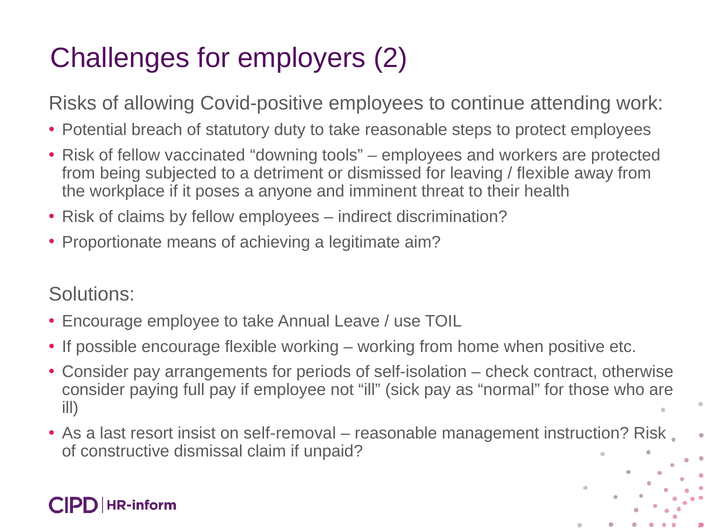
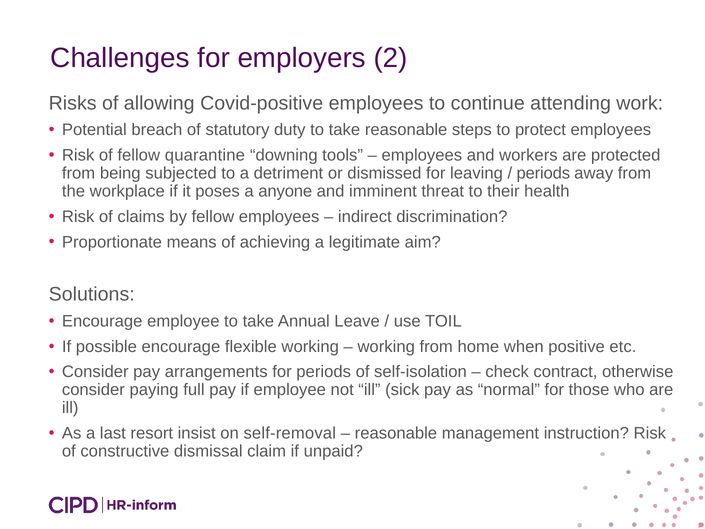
vaccinated: vaccinated -> quarantine (205, 155)
flexible: flexible -> periods (543, 173)
